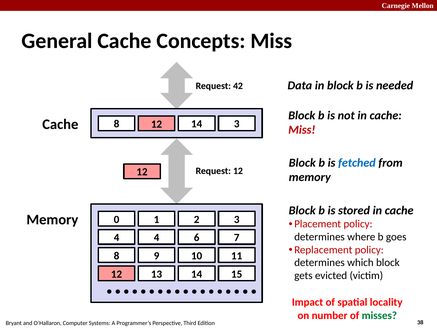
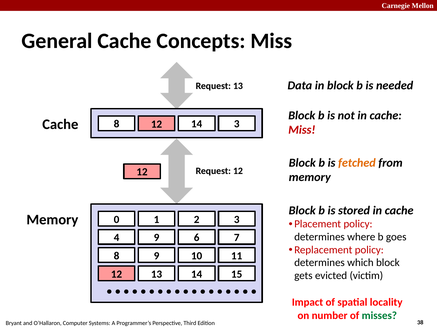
Request 42: 42 -> 13 (238, 86)
fetched colour: blue -> orange (357, 163)
4 4: 4 -> 9 (157, 237)
